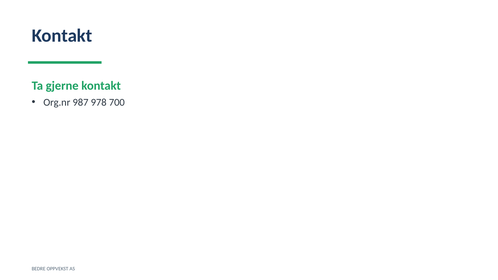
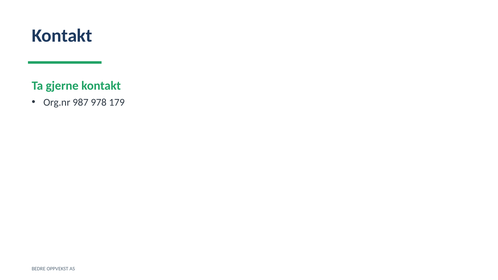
700: 700 -> 179 (117, 102)
